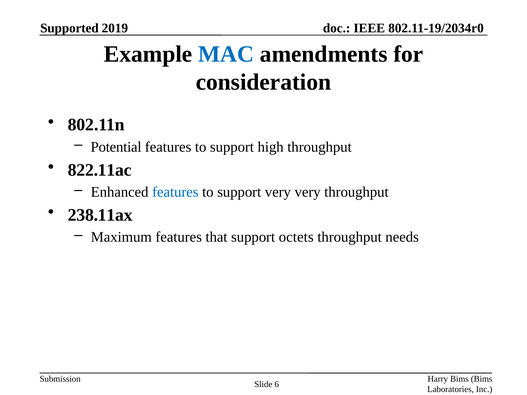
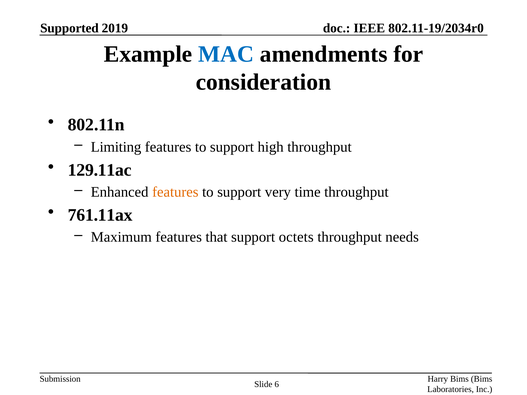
Potential: Potential -> Limiting (116, 147)
822.11ac: 822.11ac -> 129.11ac (100, 170)
features colour: blue -> orange (175, 192)
very very: very -> time (308, 192)
238.11ax: 238.11ax -> 761.11ax (100, 215)
